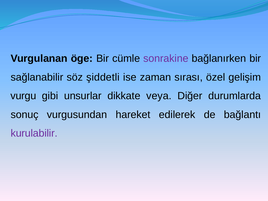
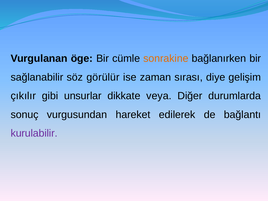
sonrakine colour: purple -> orange (166, 58)
şiddetli: şiddetli -> görülür (103, 77)
özel: özel -> diye (216, 77)
vurgu: vurgu -> çıkılır (23, 96)
